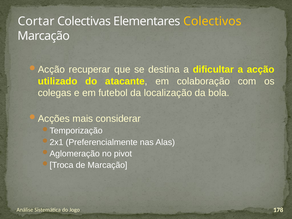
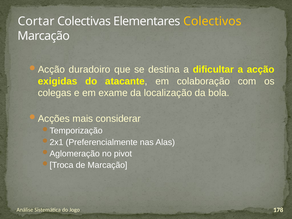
recuperar: recuperar -> duradoiro (90, 70)
utilizado: utilizado -> exigidas (58, 81)
futebol: futebol -> exame (113, 93)
